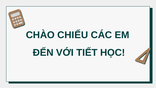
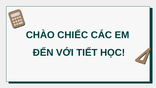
CHIẾU: CHIẾU -> CHIẾC (73, 35)
